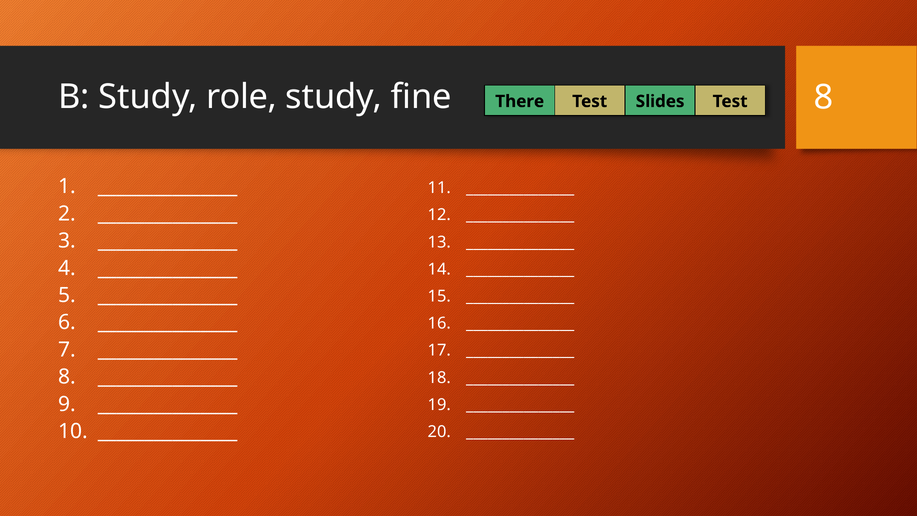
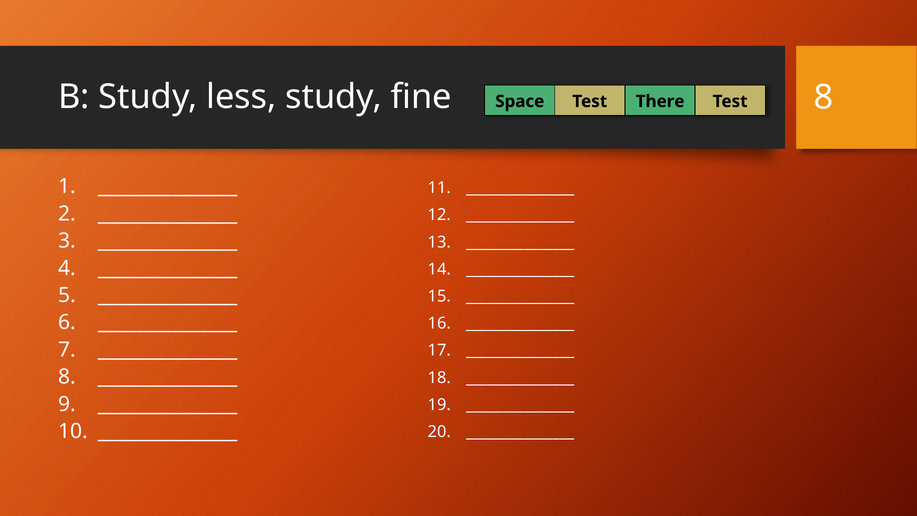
role: role -> less (241, 97)
There: There -> Space (520, 101)
Slides: Slides -> There (660, 101)
